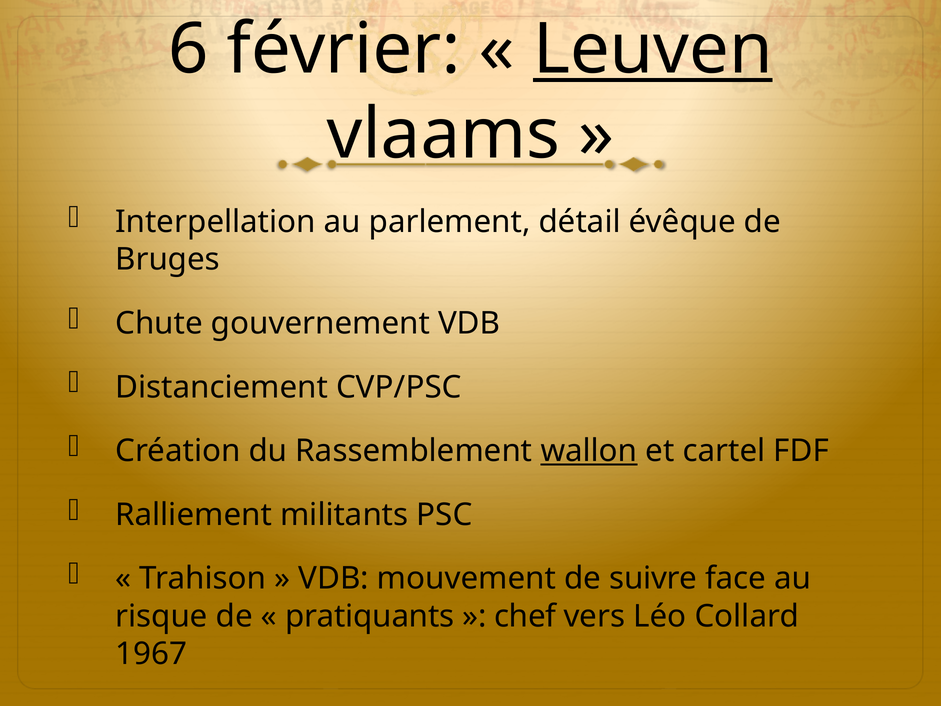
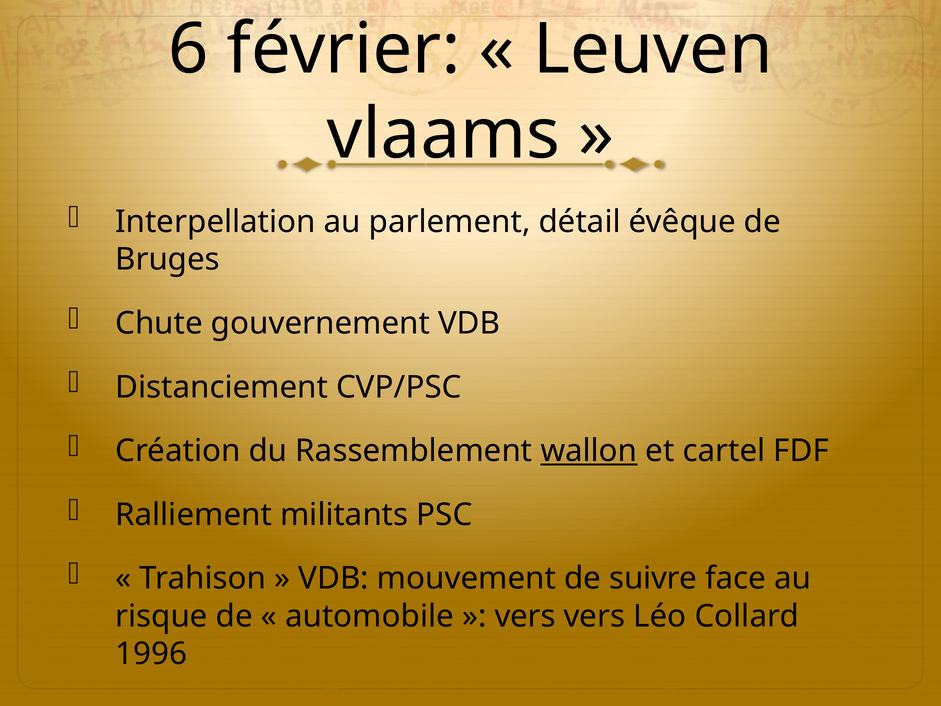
Leuven underline: present -> none (653, 50)
pratiquants: pratiquants -> automobile (370, 616)
chef: chef -> vers (525, 616)
1967: 1967 -> 1996 (151, 654)
